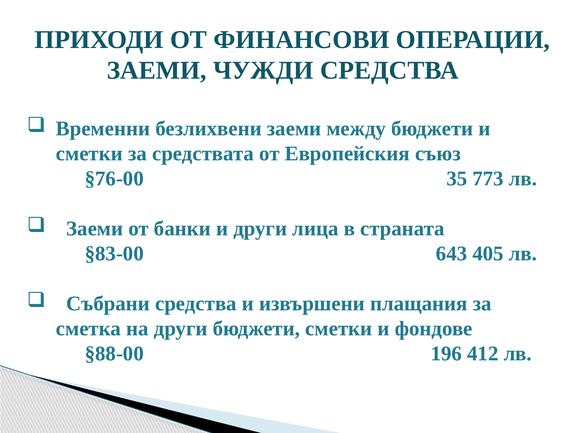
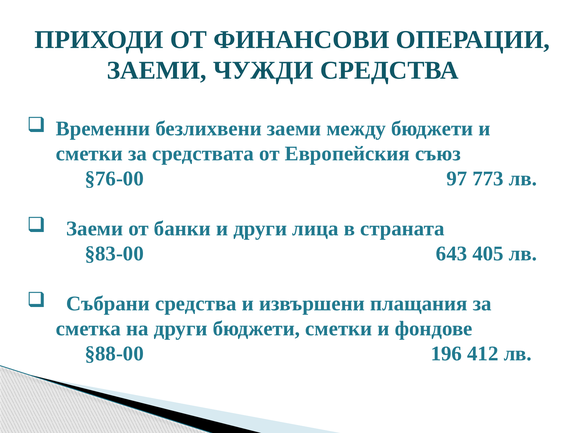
35: 35 -> 97 (457, 179)
